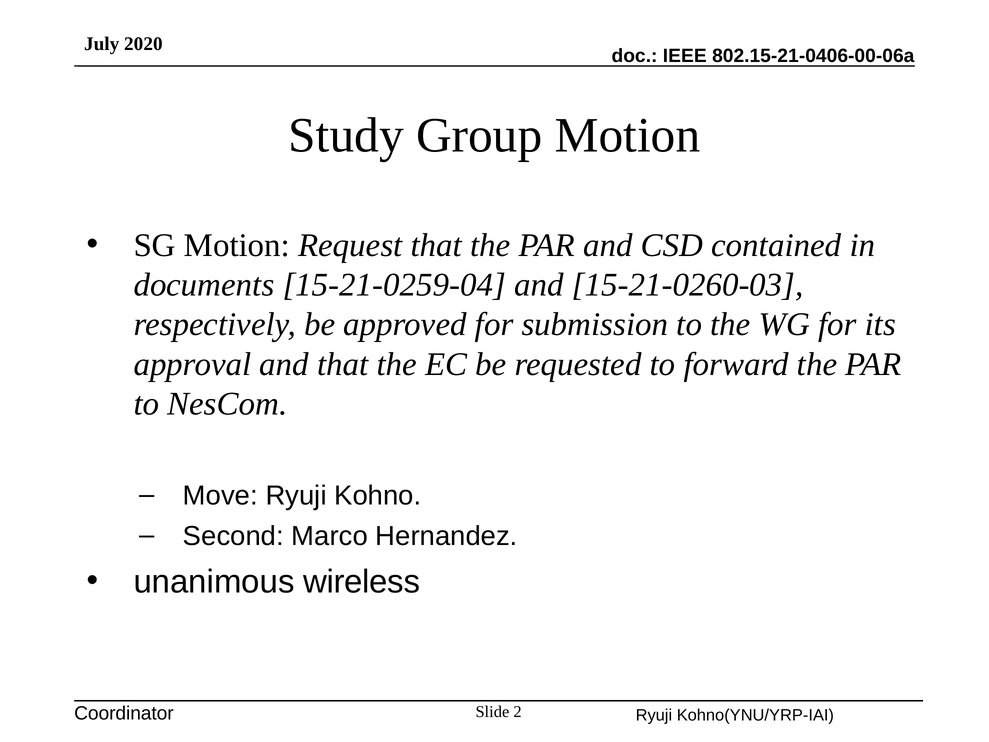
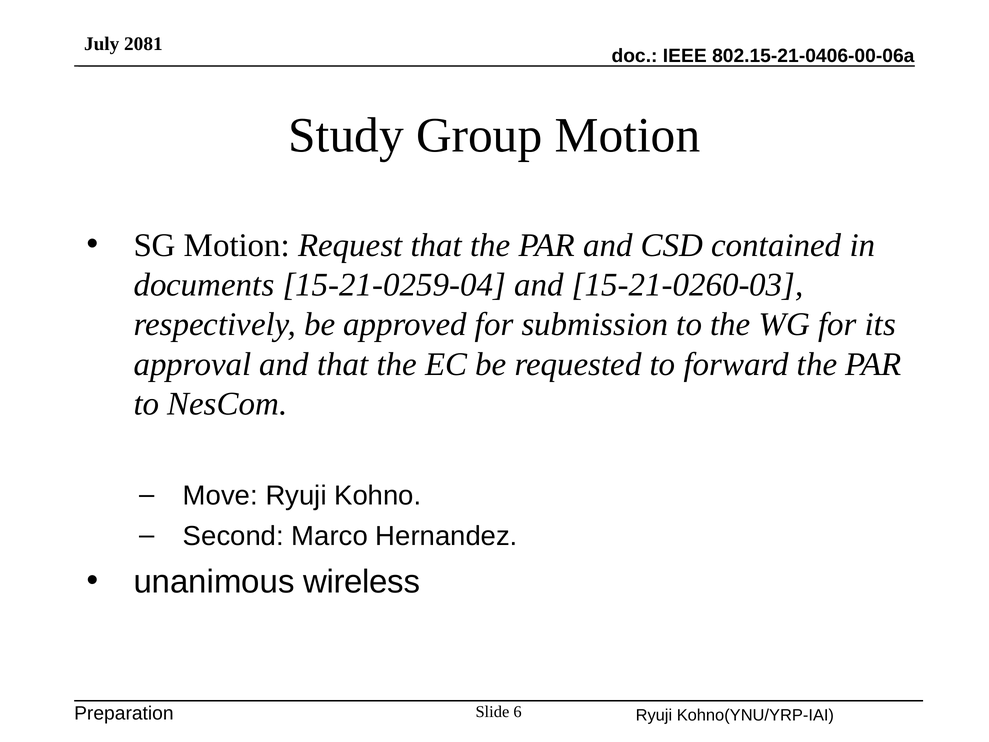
2020: 2020 -> 2081 (143, 44)
2: 2 -> 6 (518, 711)
Coordinator: Coordinator -> Preparation (124, 713)
